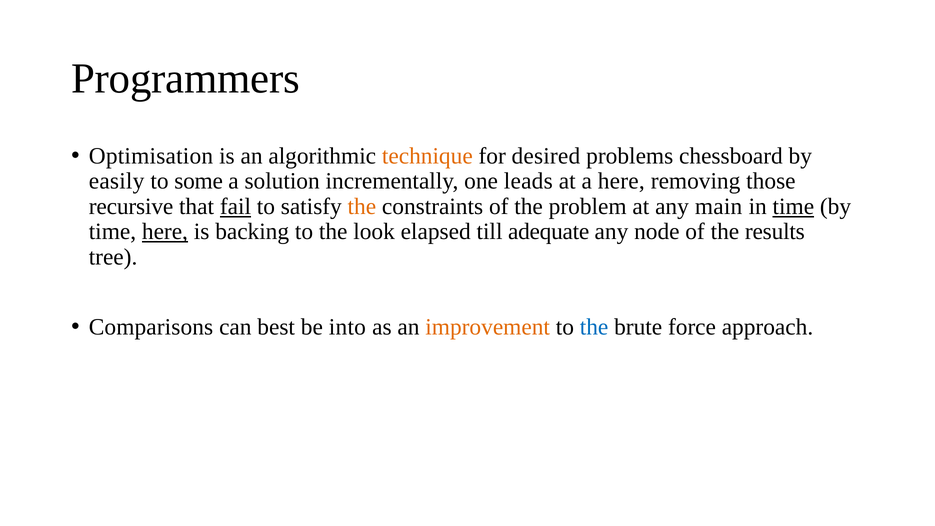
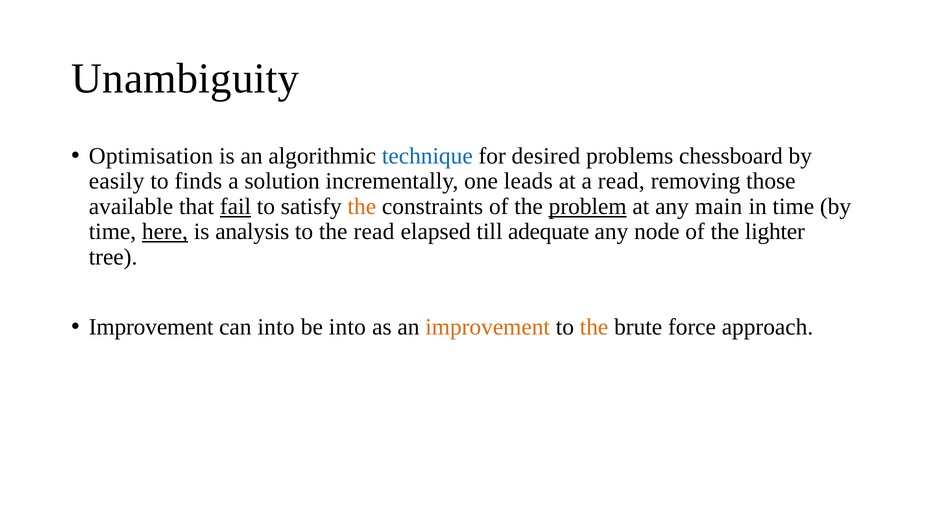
Programmers: Programmers -> Unambiguity (185, 79)
technique colour: orange -> blue (427, 156)
some: some -> finds (198, 181)
a here: here -> read (621, 181)
recursive: recursive -> available (131, 206)
problem underline: none -> present (588, 206)
time underline: present -> none (793, 206)
backing: backing -> analysis (252, 232)
the look: look -> read (374, 232)
results: results -> lighter (775, 232)
Comparisons: Comparisons -> Improvement (151, 327)
can best: best -> into (276, 327)
the colour: blue -> orange (594, 327)
